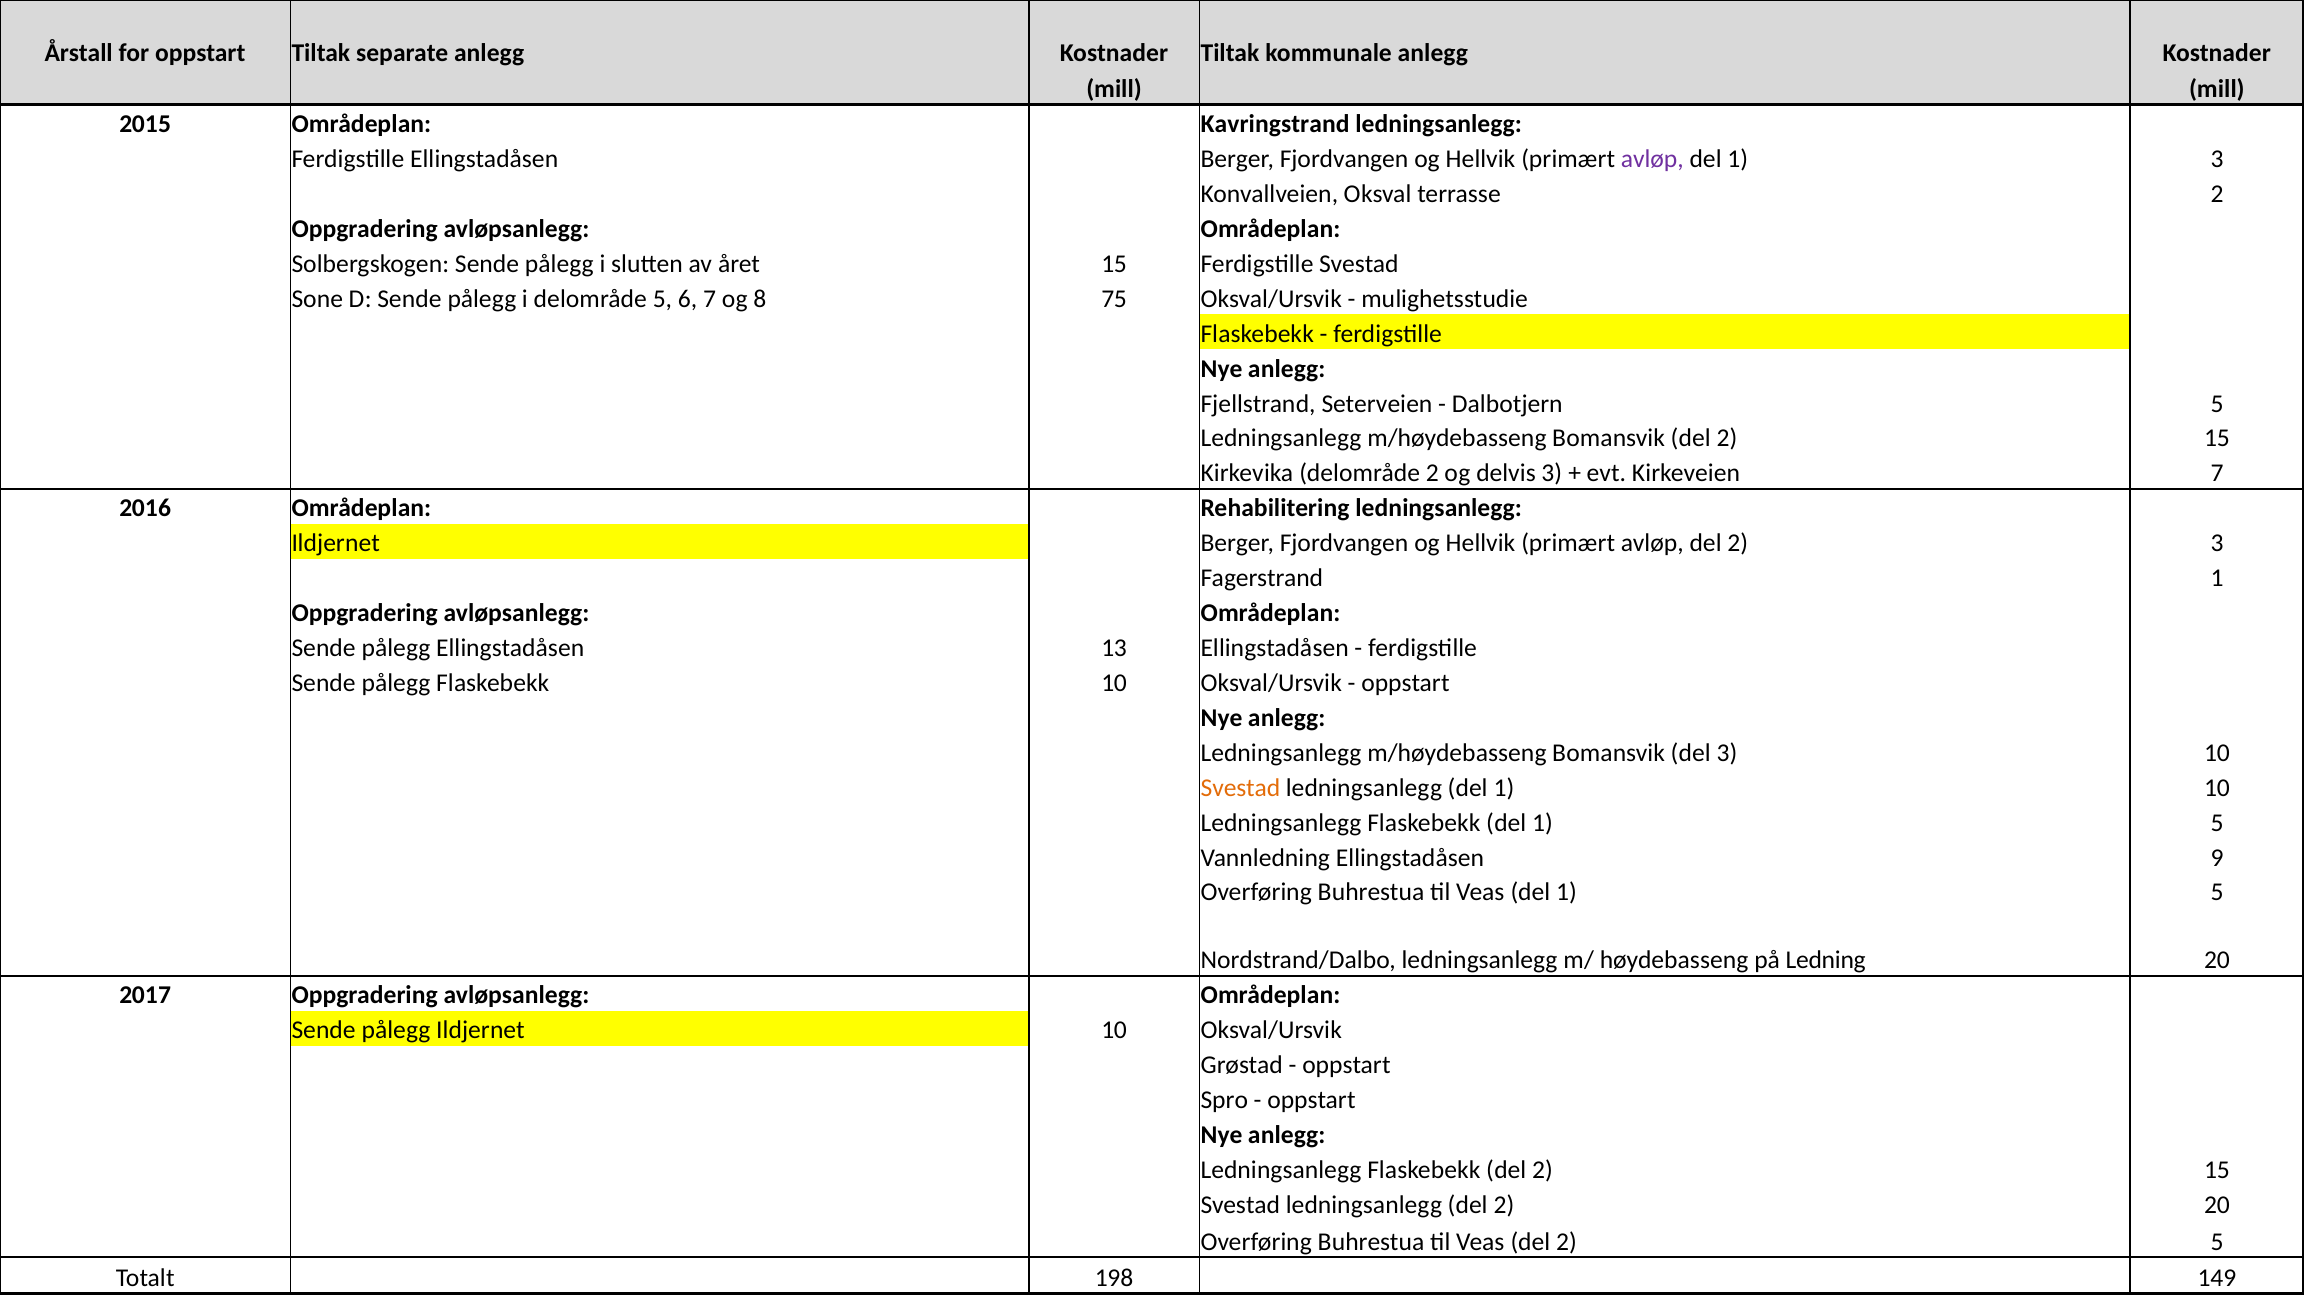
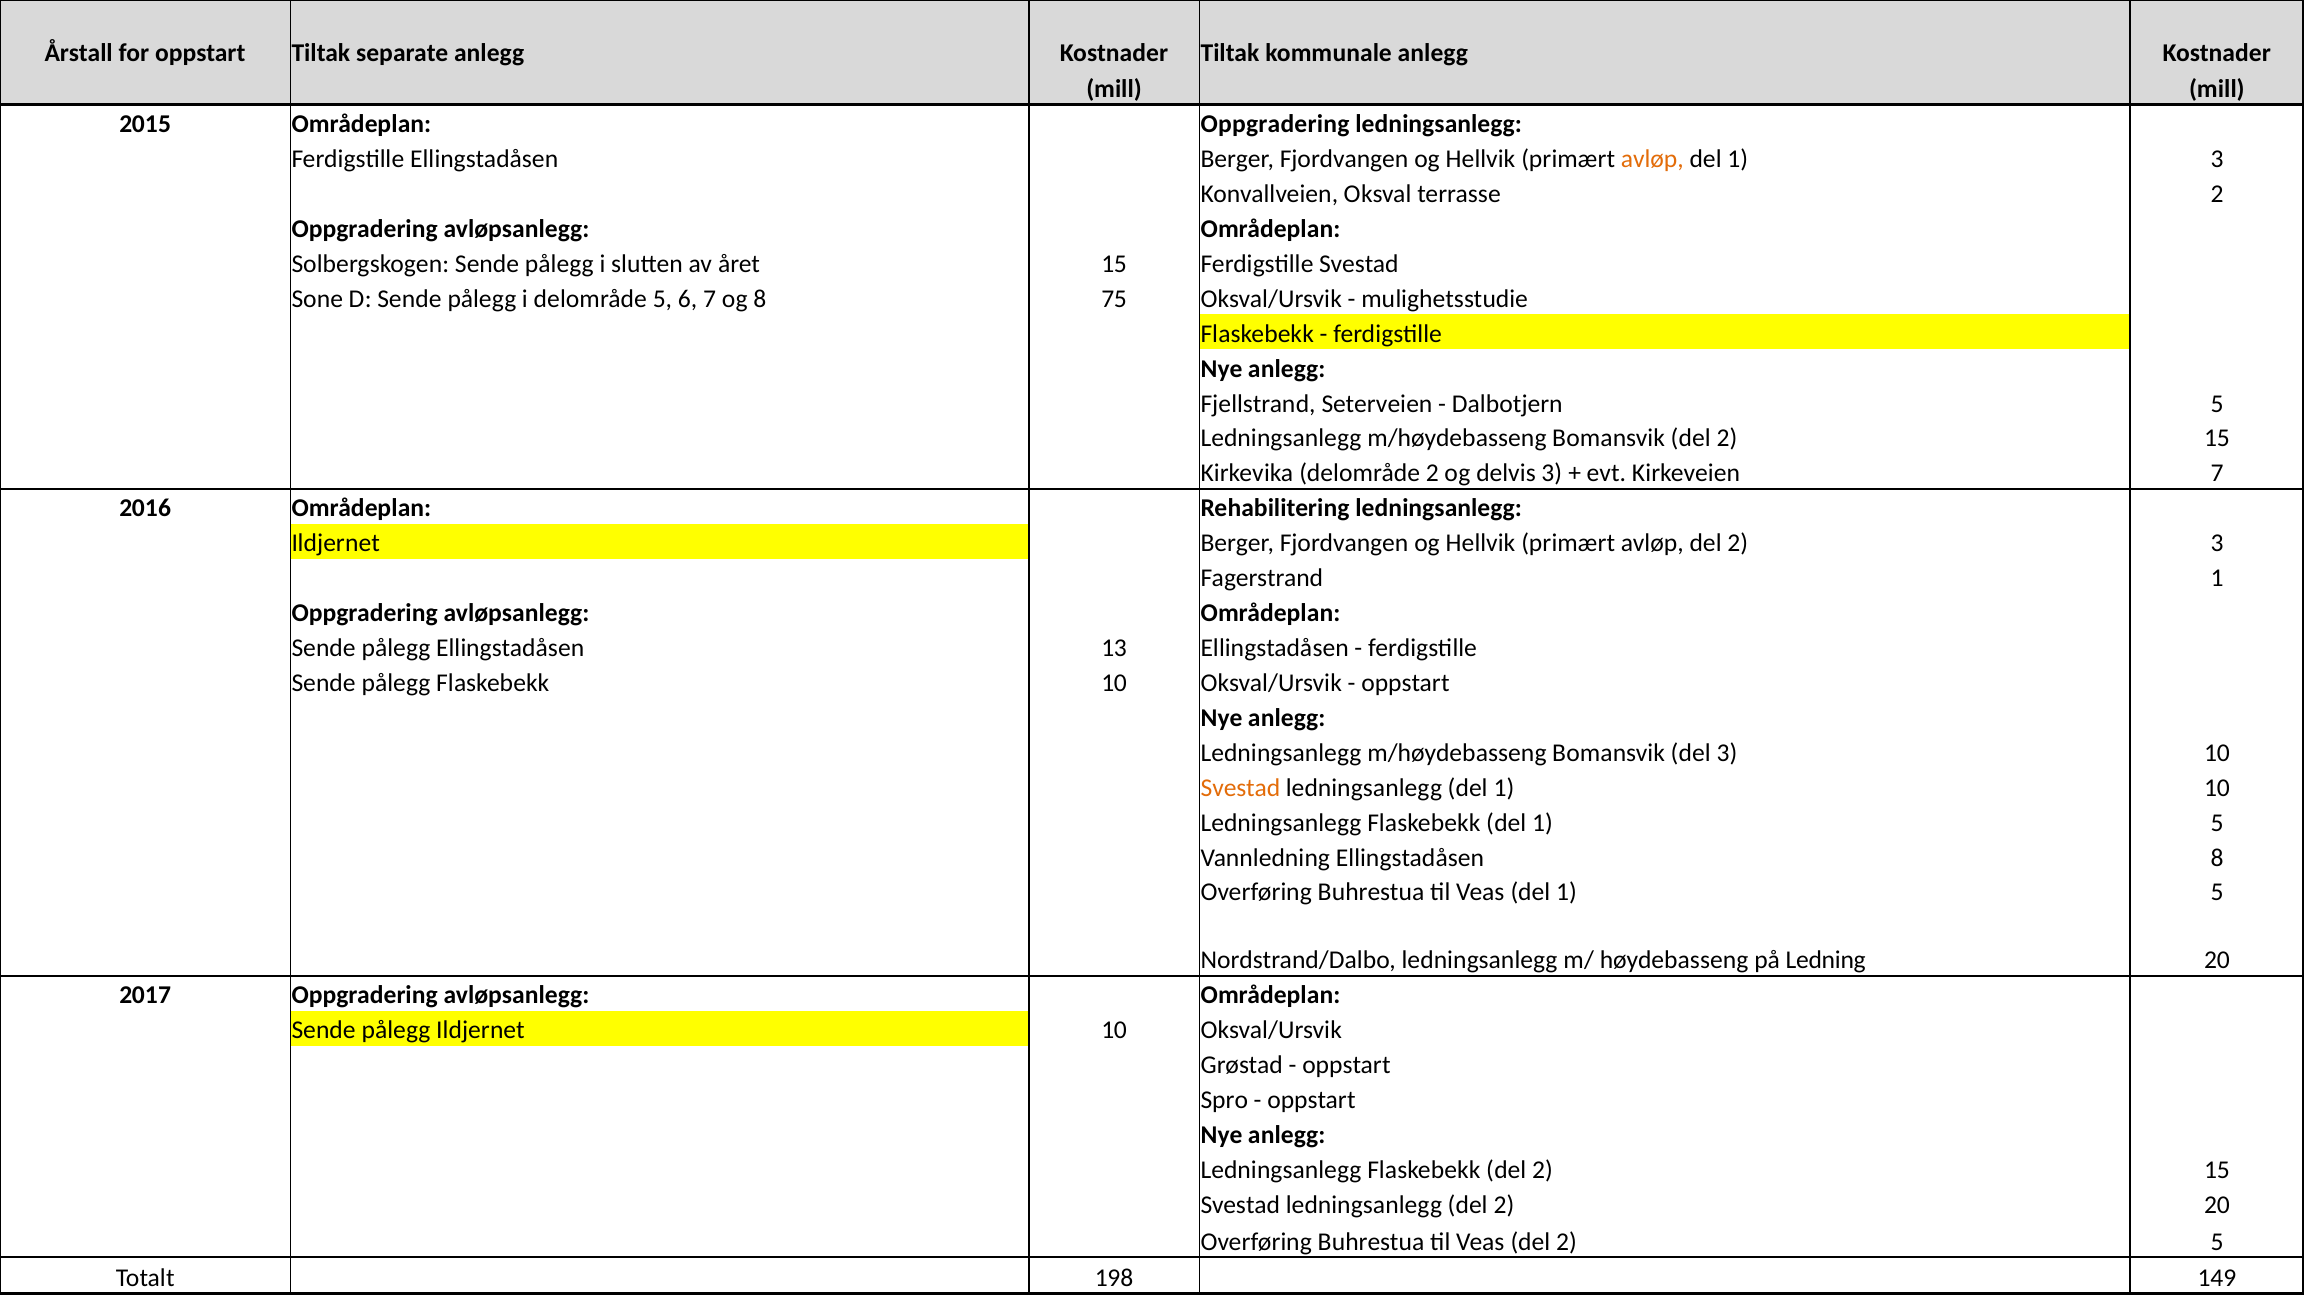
Områdeplan Kavringstrand: Kavringstrand -> Oppgradering (1275, 124)
avløp colour: purple -> orange (1652, 159)
Ellingstadåsen 9: 9 -> 8 (2217, 858)
